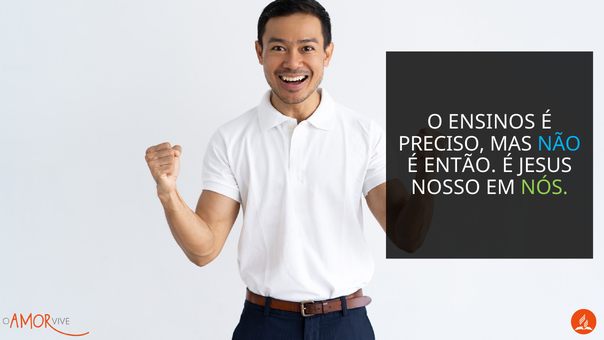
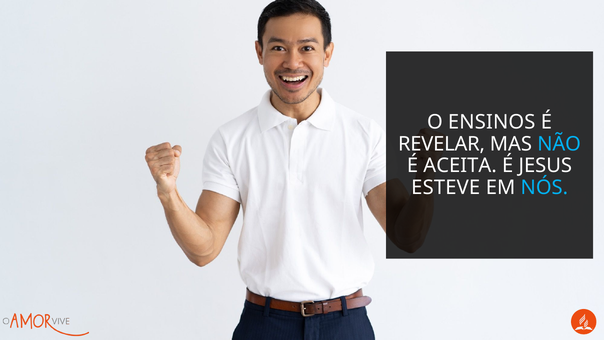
PRECISO: PRECISO -> REVELAR (441, 144)
ENTÃO: ENTÃO -> ACEITA (460, 166)
NOSSO: NOSSO -> ESTEVE (446, 187)
NÓS colour: light green -> light blue (544, 187)
